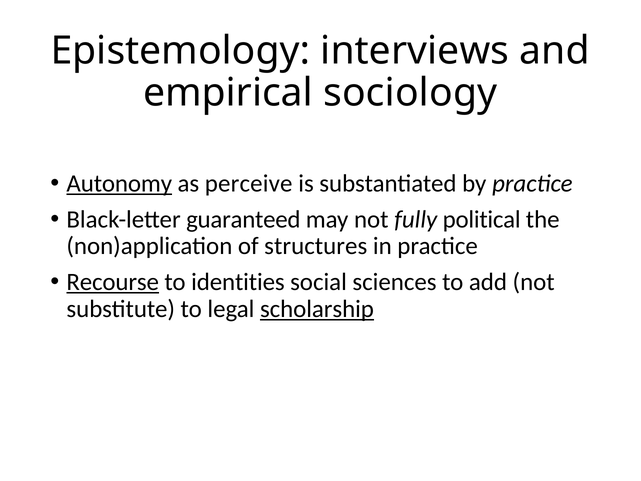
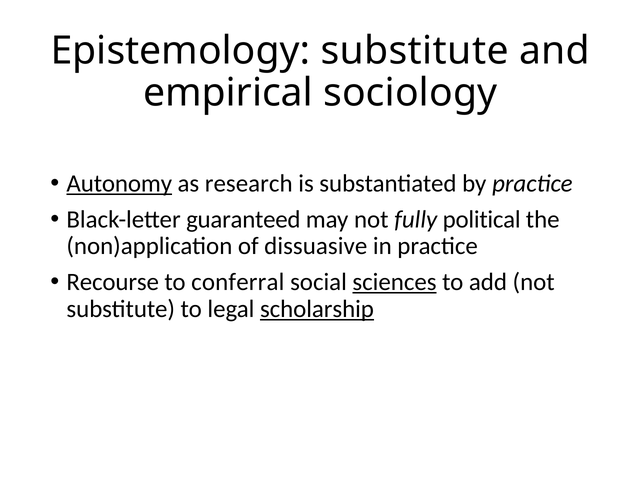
Epistemology interviews: interviews -> substitute (415, 51)
perceive: perceive -> research (249, 183)
structures: structures -> dissuasive (316, 246)
Recourse underline: present -> none (113, 282)
identities: identities -> conferral (238, 282)
sciences underline: none -> present (395, 282)
